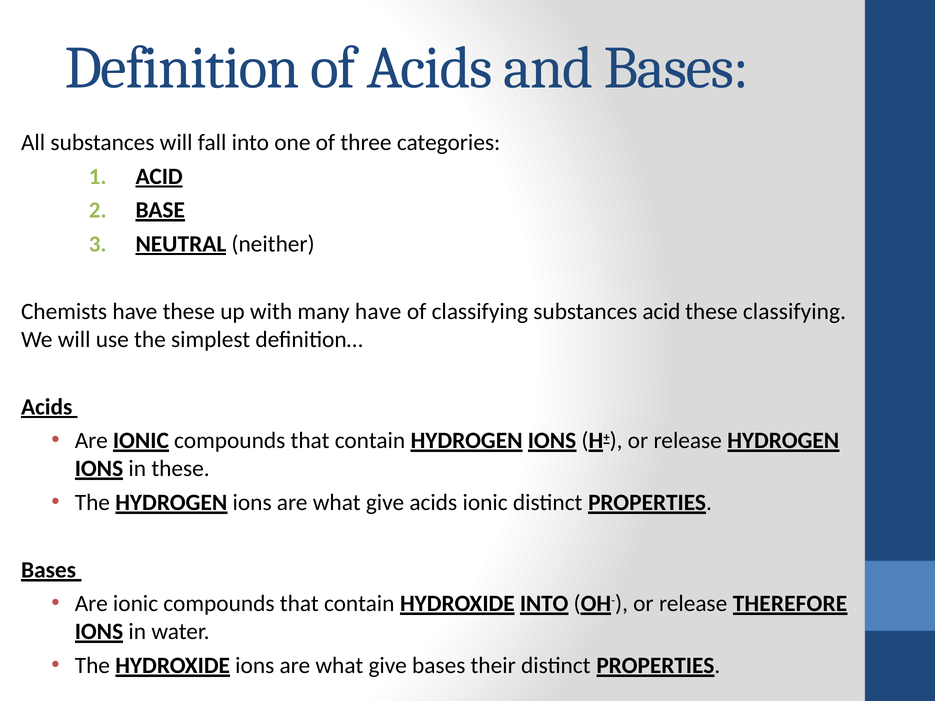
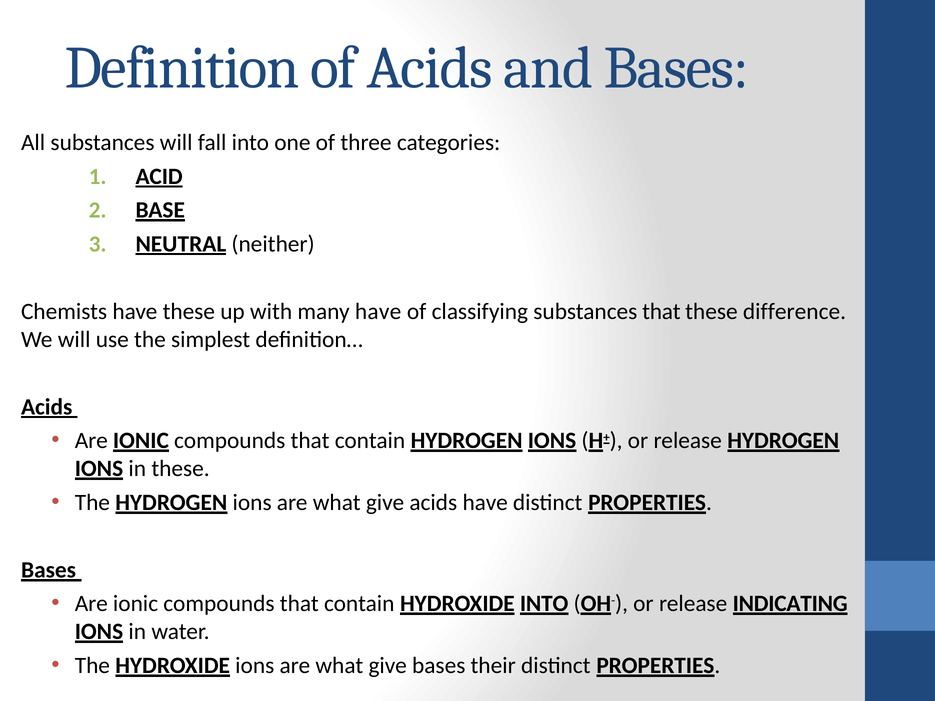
substances acid: acid -> that (661, 311)
these classifying: classifying -> difference (795, 311)
acids ionic: ionic -> have (485, 503)
THEREFORE: THEREFORE -> INDICATING (790, 604)
